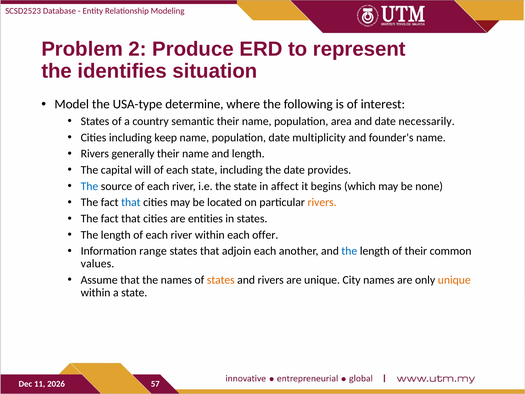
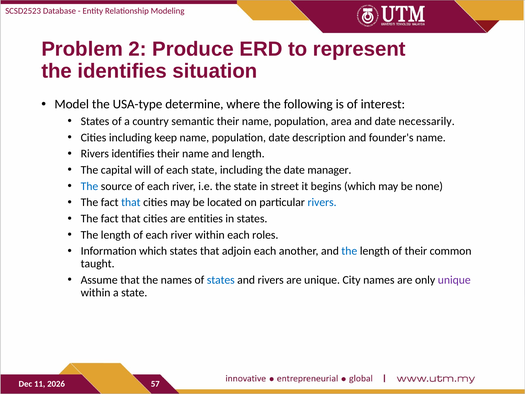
multiplicity: multiplicity -> description (319, 137)
Rivers generally: generally -> identifies (133, 154)
provides: provides -> manager (329, 170)
affect: affect -> street (285, 186)
rivers colour: orange -> blue (322, 202)
offer: offer -> roles (265, 235)
Information range: range -> which (153, 251)
values: values -> taught (98, 264)
states colour: orange -> blue (221, 280)
unique colour: orange -> purple (454, 280)
